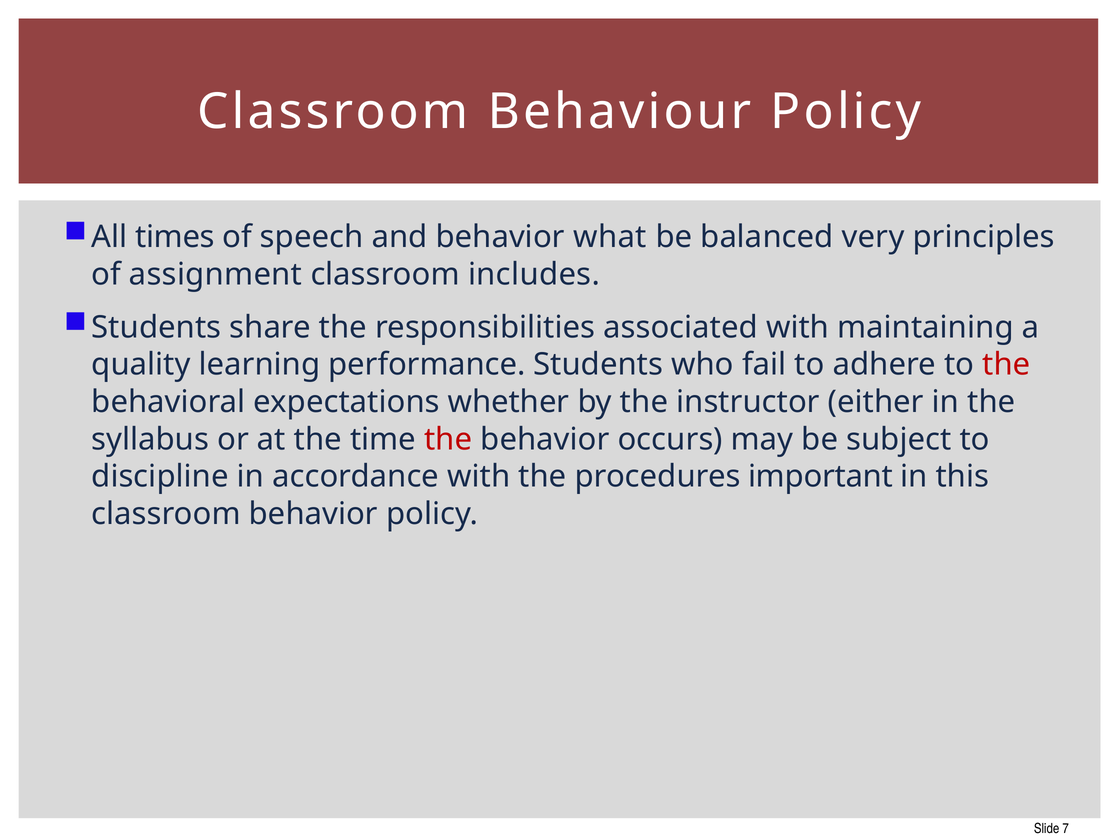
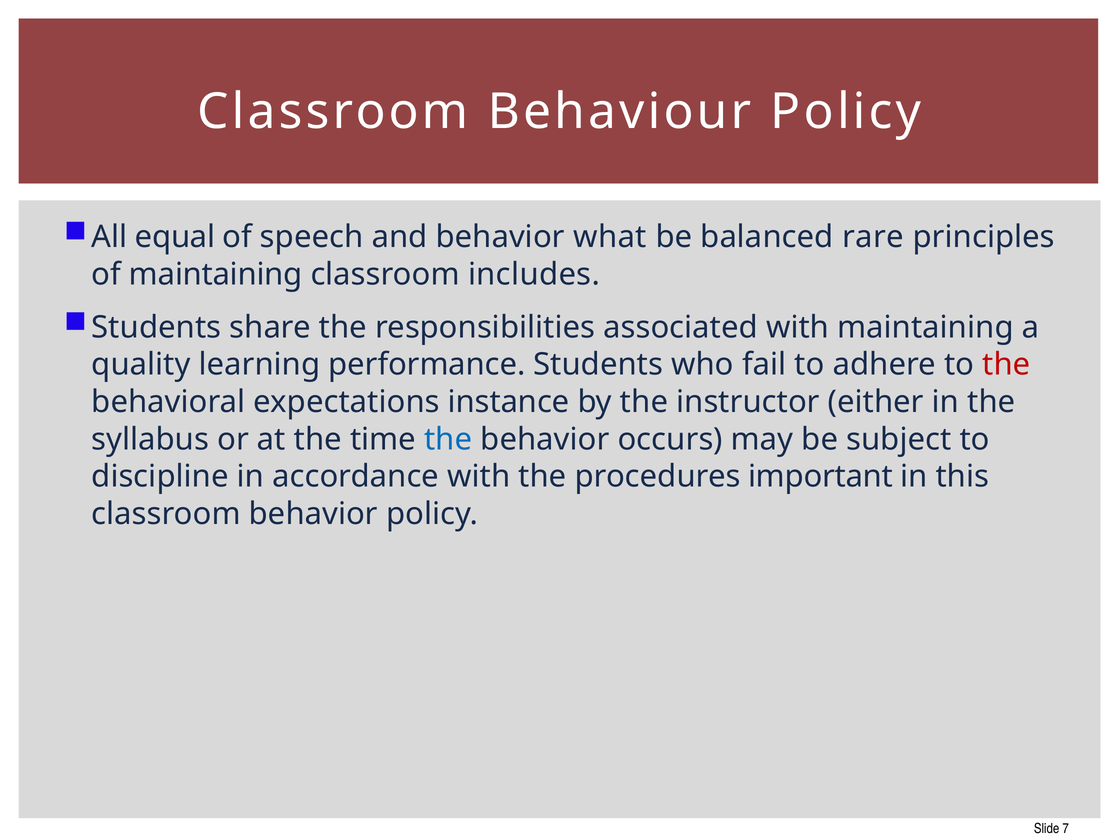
times: times -> equal (175, 237)
very: very -> rare (873, 237)
of assignment: assignment -> maintaining (216, 274)
whether: whether -> instance (509, 402)
the colour: red -> blue (448, 439)
